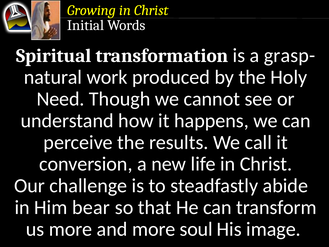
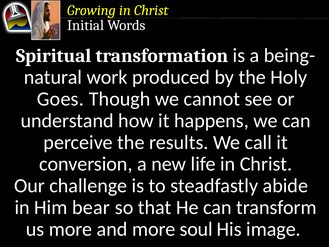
grasp-: grasp- -> being- (290, 55)
Need: Need -> Goes (60, 99)
